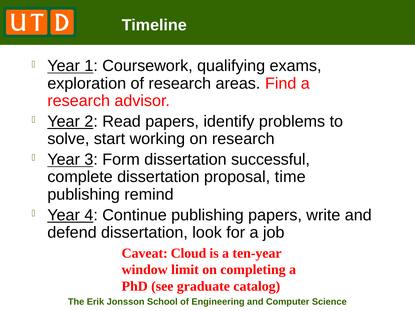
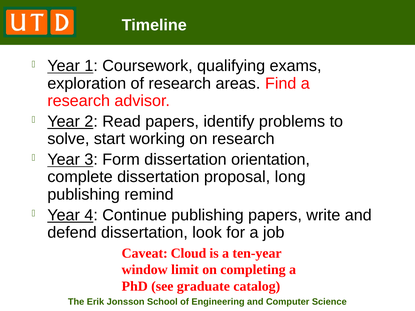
successful: successful -> orientation (271, 160)
time: time -> long (290, 177)
